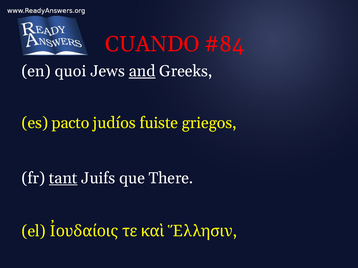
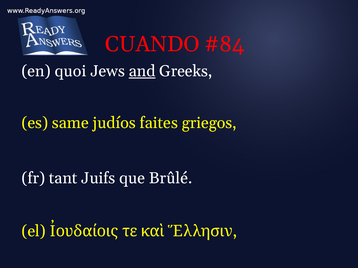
pacto: pacto -> same (70, 123)
fuiste: fuiste -> faites (159, 123)
tant underline: present -> none (63, 178)
There: There -> Brûlé (171, 178)
